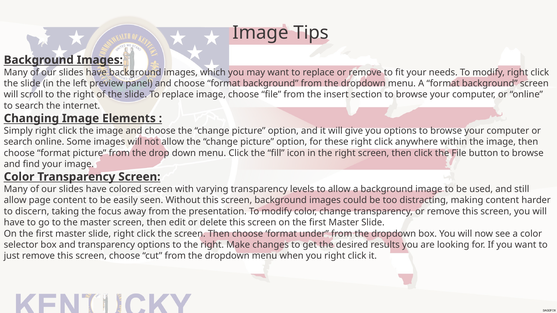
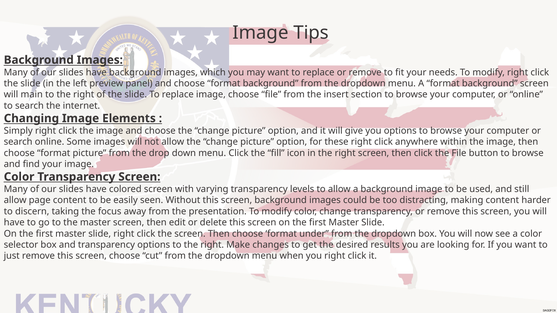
scroll: scroll -> main (32, 95)
